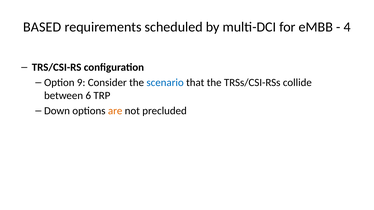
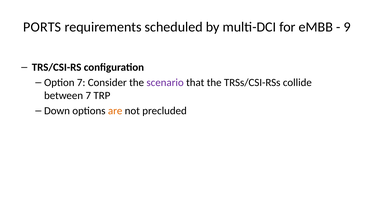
BASED: BASED -> PORTS (42, 27)
4: 4 -> 9 (347, 27)
Option 9: 9 -> 7 (81, 83)
scenario colour: blue -> purple (165, 83)
between 6: 6 -> 7 (88, 96)
